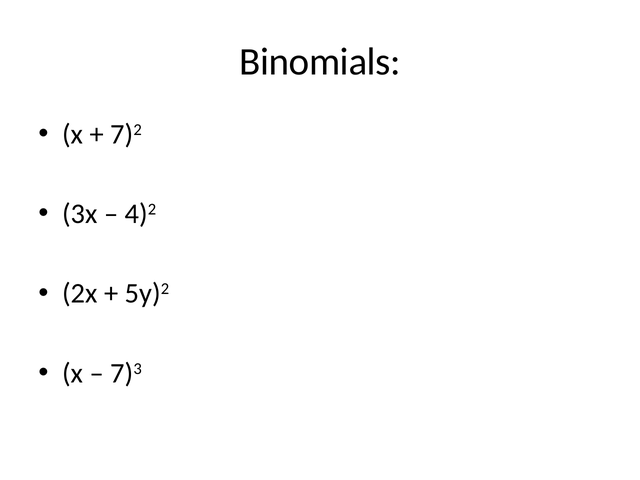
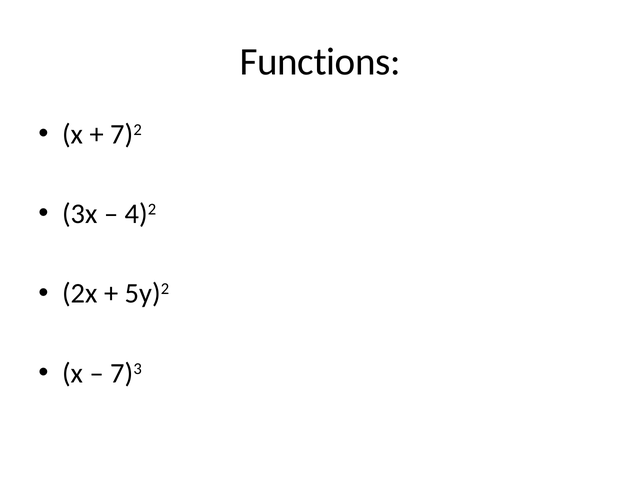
Binomials: Binomials -> Functions (320, 62)
